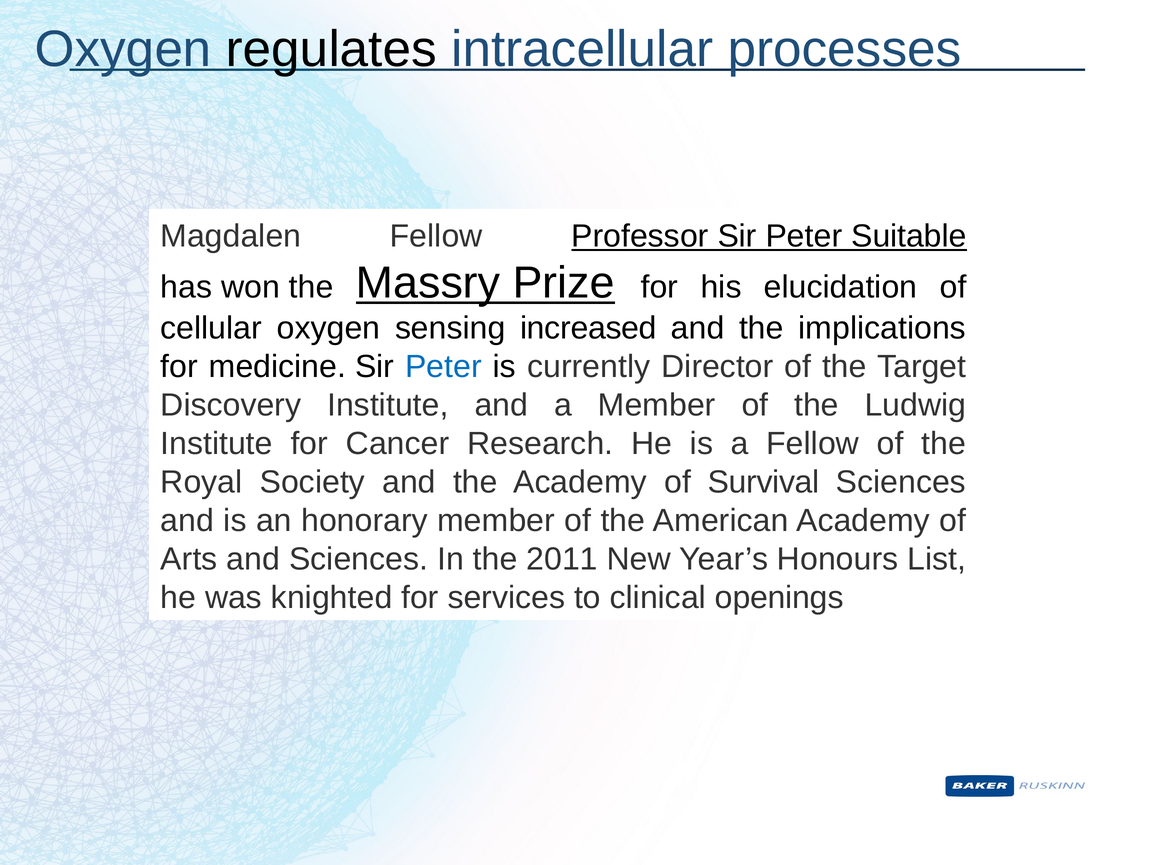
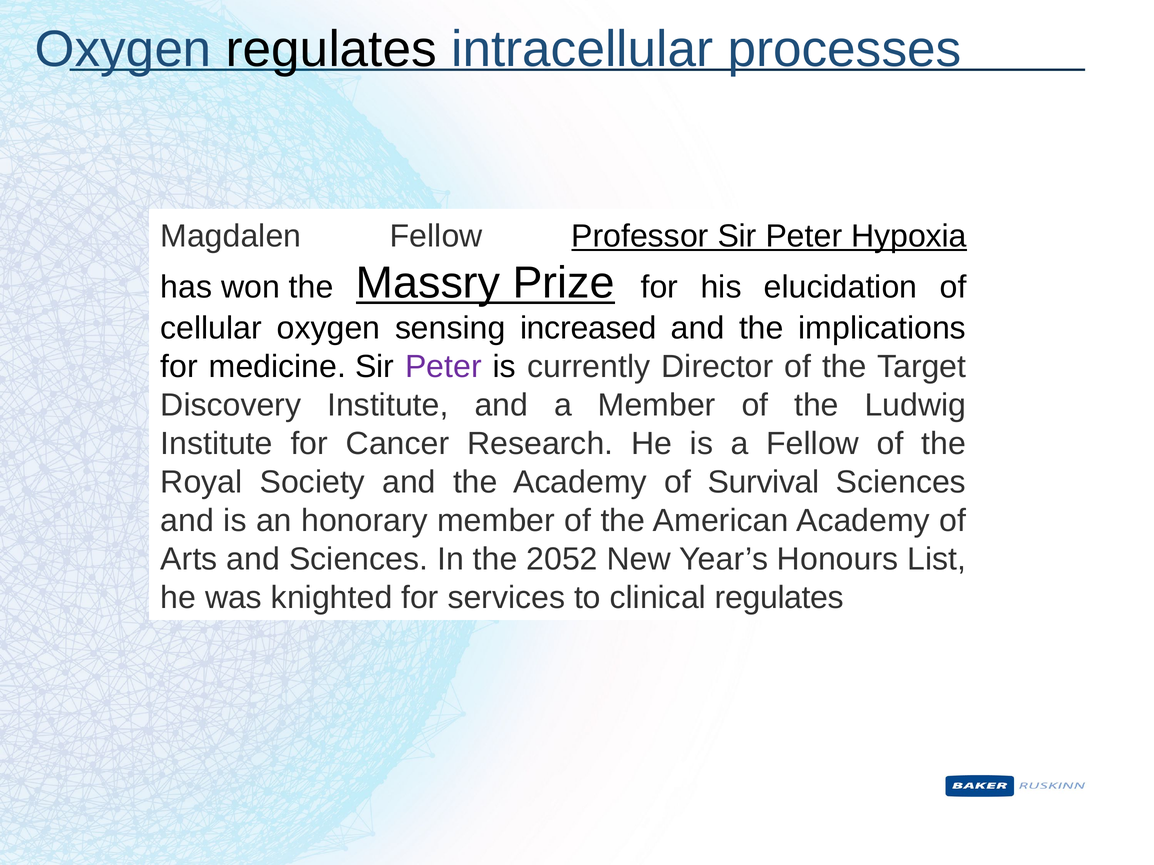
Suitable: Suitable -> Hypoxia (909, 236)
Peter colour: blue -> purple (443, 367)
2011: 2011 -> 2052 (562, 559)
clinical openings: openings -> regulates (779, 598)
